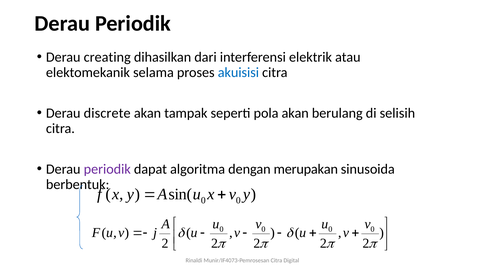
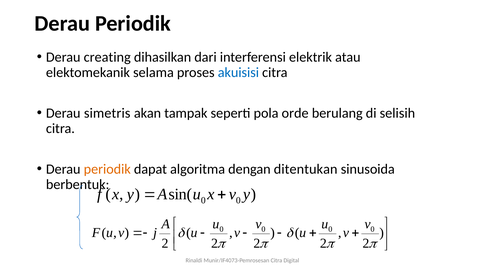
discrete: discrete -> simetris (107, 113)
pola akan: akan -> orde (295, 113)
periodik colour: purple -> orange (107, 169)
merupakan: merupakan -> ditentukan (306, 169)
